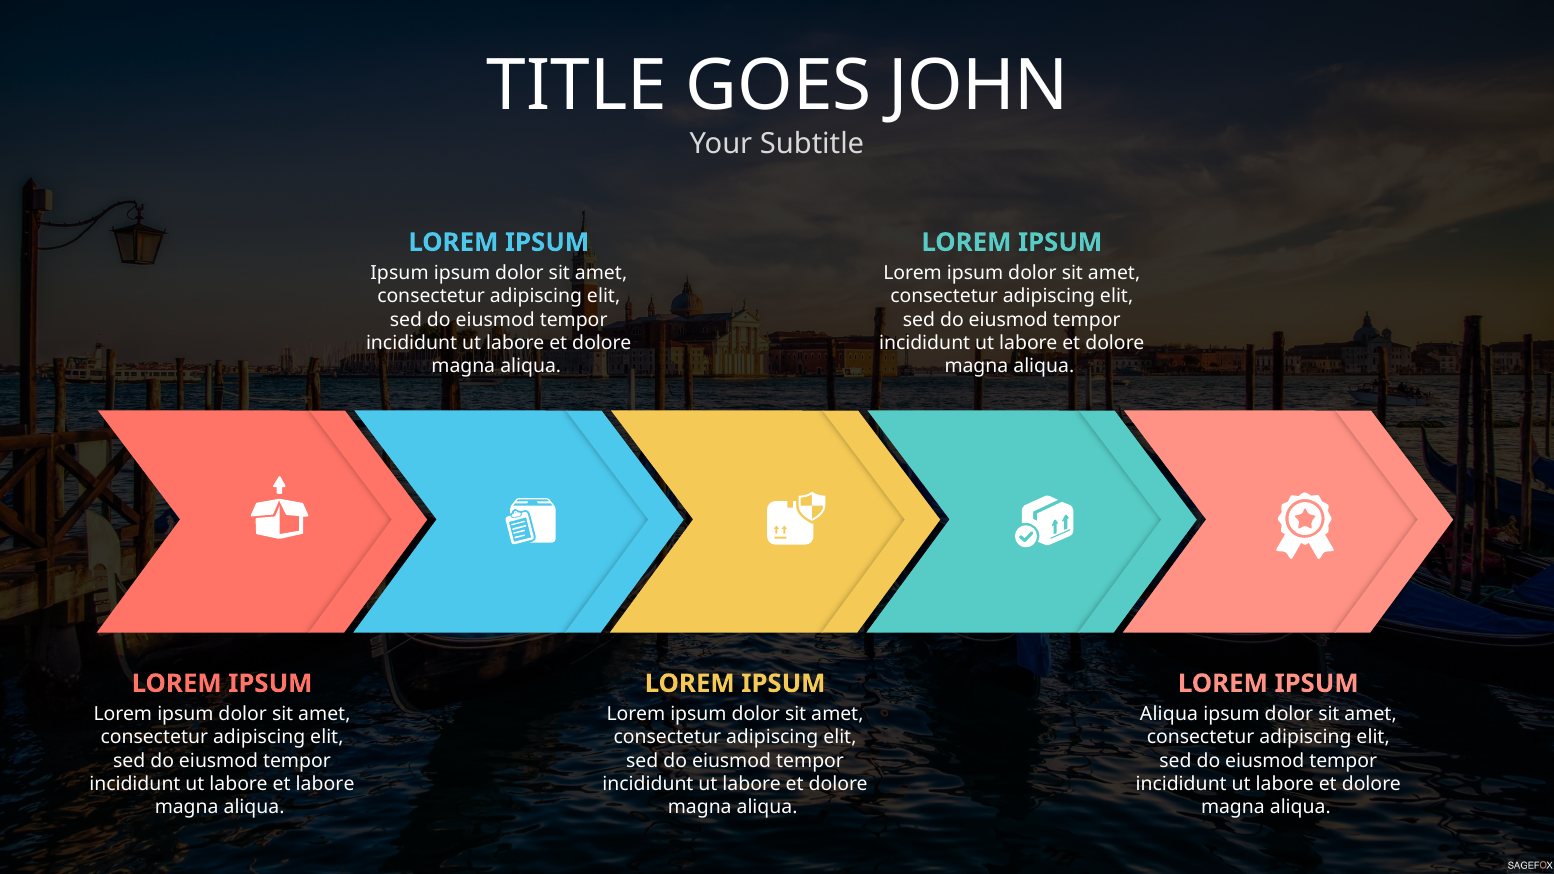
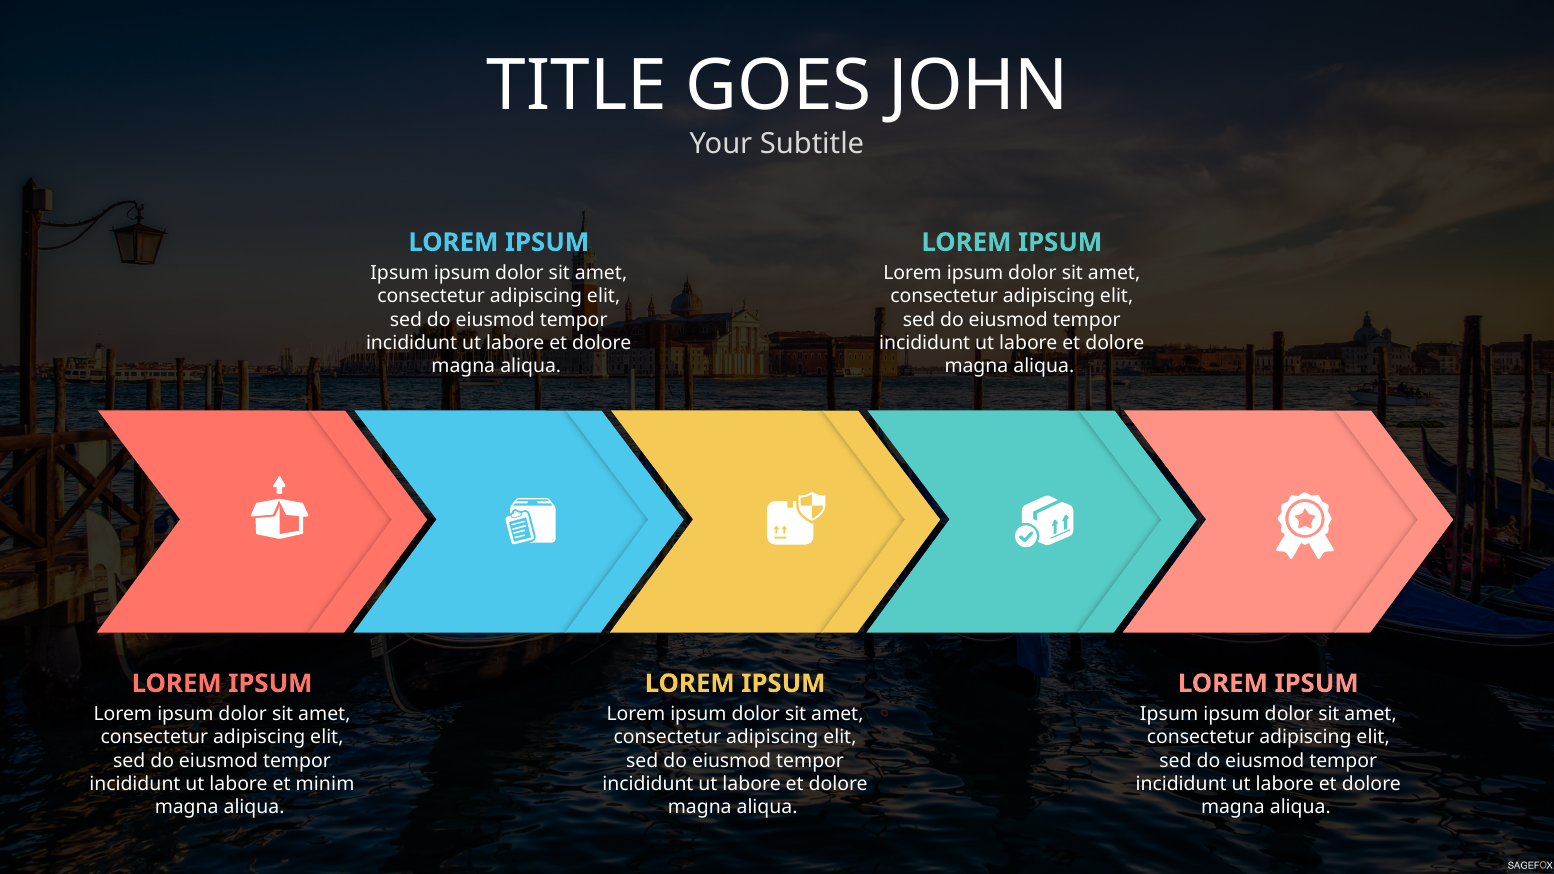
Aliqua: Aliqua -> Ipsum (1169, 714)
et labore: labore -> minim (325, 784)
